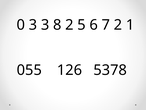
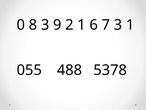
0 3: 3 -> 8 (33, 25)
8: 8 -> 9 (57, 25)
2 5: 5 -> 1 (82, 25)
7 2: 2 -> 3 (118, 25)
126: 126 -> 488 (70, 70)
